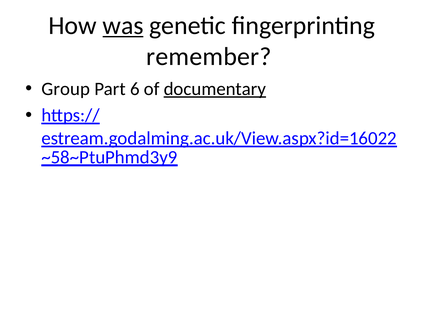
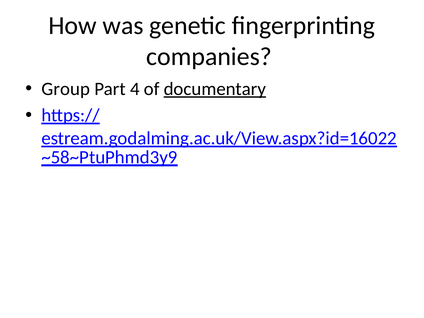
was underline: present -> none (123, 26)
remember: remember -> companies (209, 57)
6: 6 -> 4 (135, 89)
